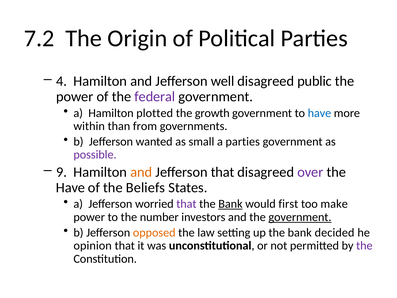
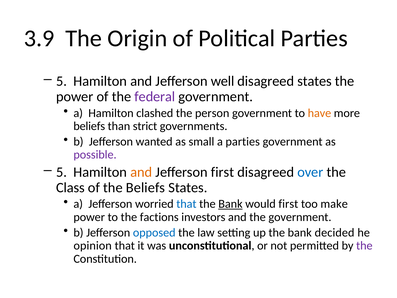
7.2: 7.2 -> 3.9 (39, 38)
4: 4 -> 5 (62, 81)
disagreed public: public -> states (314, 81)
plotted: plotted -> clashed (155, 113)
growth: growth -> person (212, 113)
have colour: blue -> orange (319, 113)
within: within -> beliefs (89, 126)
from: from -> strict (145, 126)
9: 9 -> 5 (62, 172)
Jefferson that: that -> first (222, 172)
over colour: purple -> blue (310, 172)
Have: Have -> Class (70, 187)
that colour: purple -> blue (186, 204)
number: number -> factions (159, 217)
government underline: present -> none (300, 217)
opposed colour: orange -> blue (154, 232)
